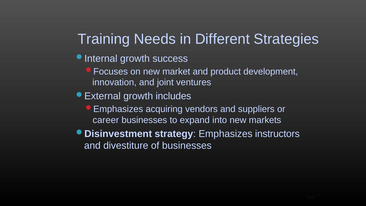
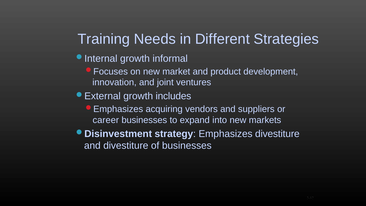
success: success -> informal (170, 59)
Emphasizes instructors: instructors -> divestiture (277, 134)
